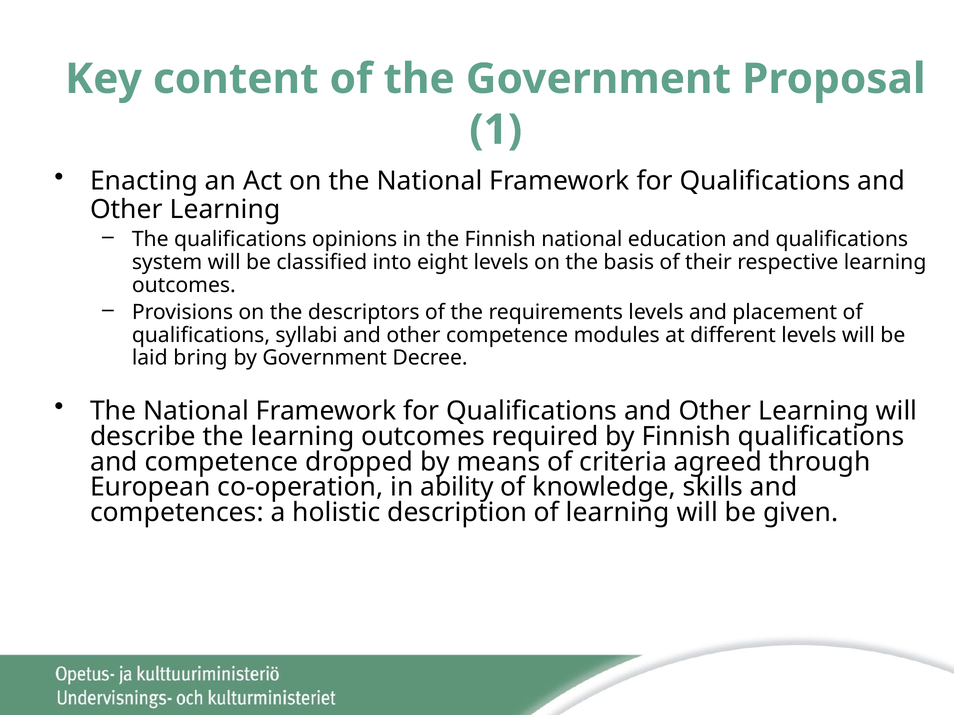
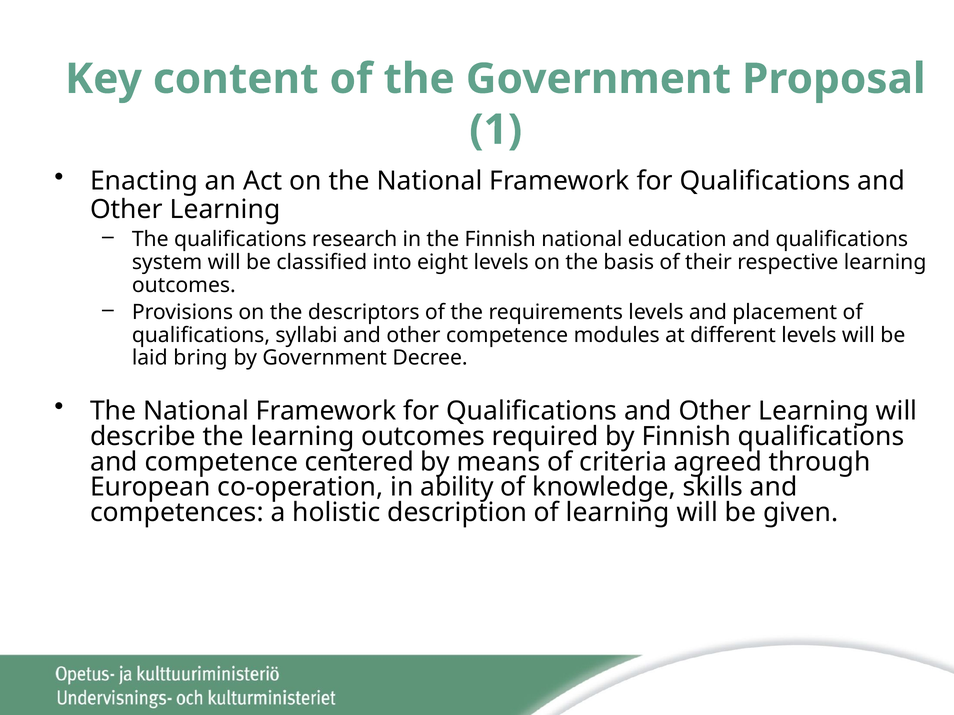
opinions: opinions -> research (355, 240)
dropped: dropped -> centered (359, 462)
